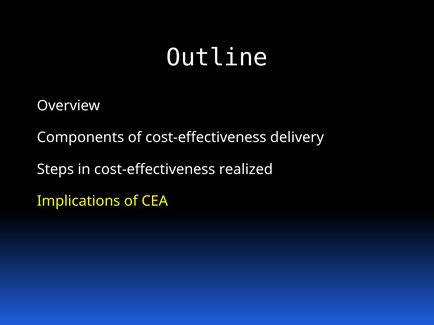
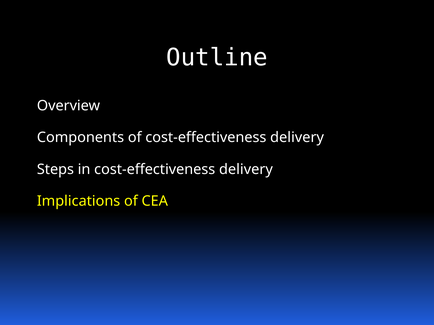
in cost-effectiveness realized: realized -> delivery (246, 170)
